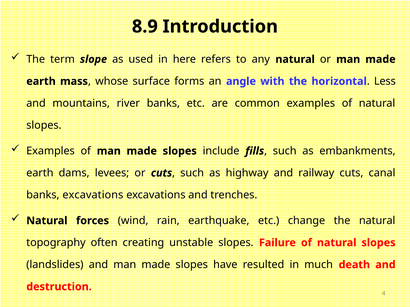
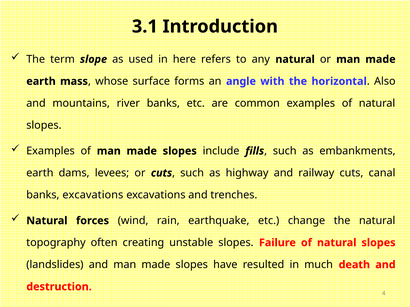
8.9: 8.9 -> 3.1 (145, 27)
Less: Less -> Also (385, 81)
